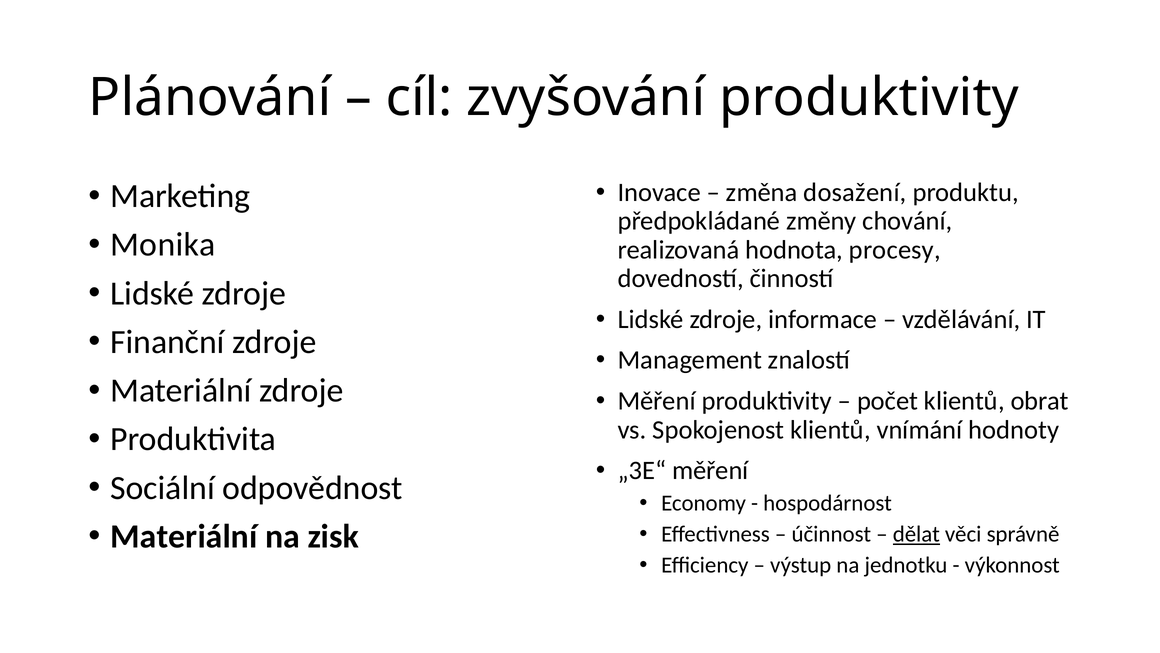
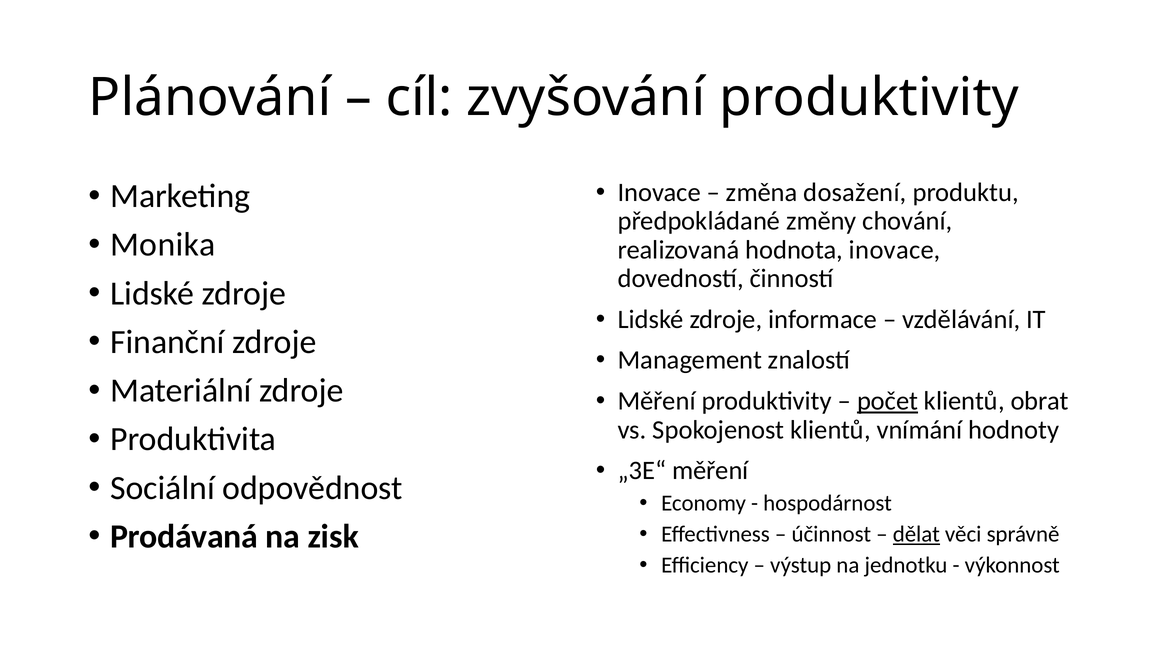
hodnota procesy: procesy -> inovace (895, 250)
počet underline: none -> present (888, 401)
Materiální: Materiální -> Prodávaná (184, 536)
